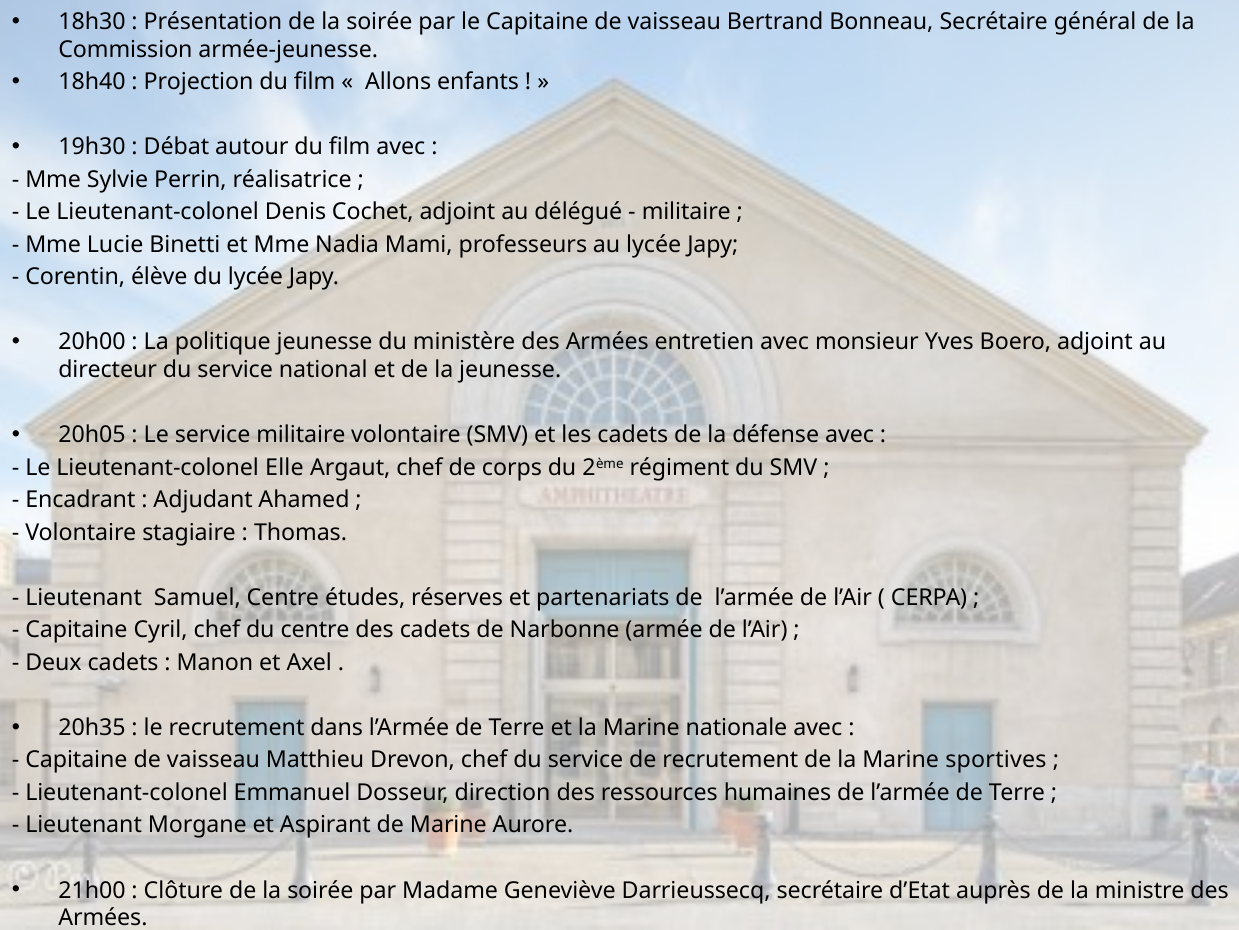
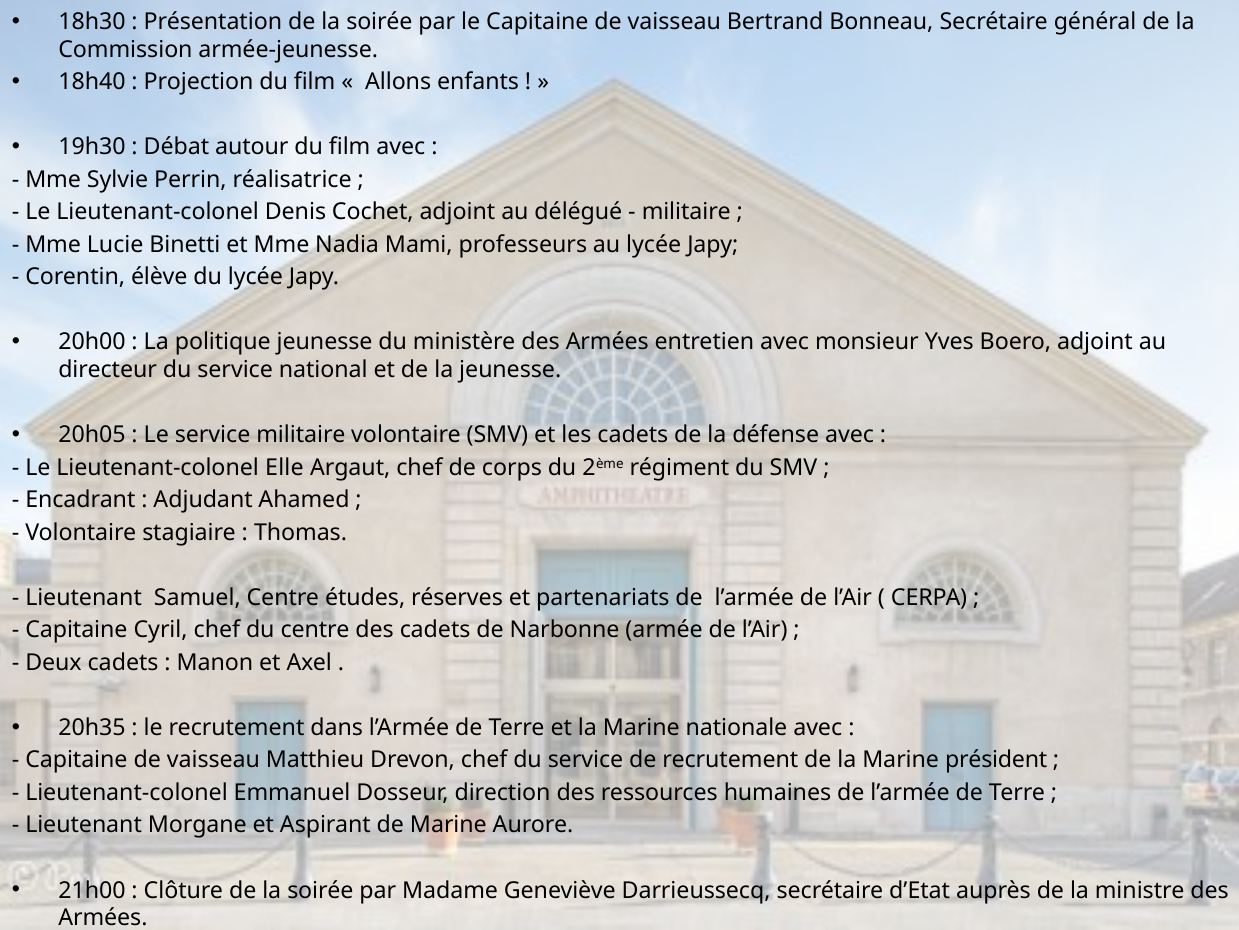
sportives: sportives -> président (996, 760)
